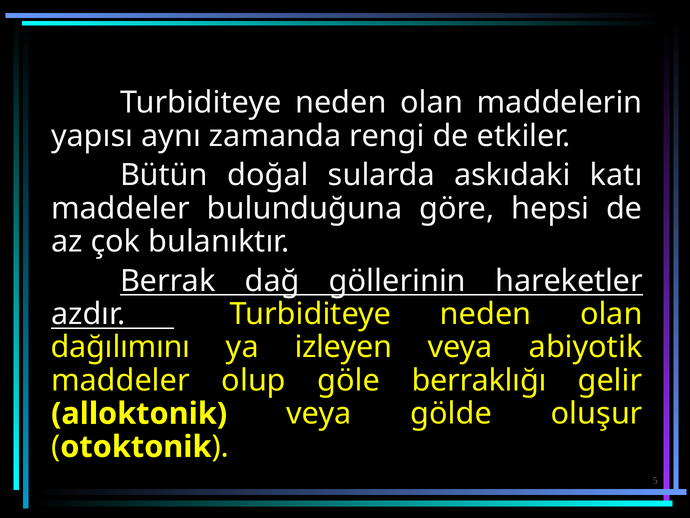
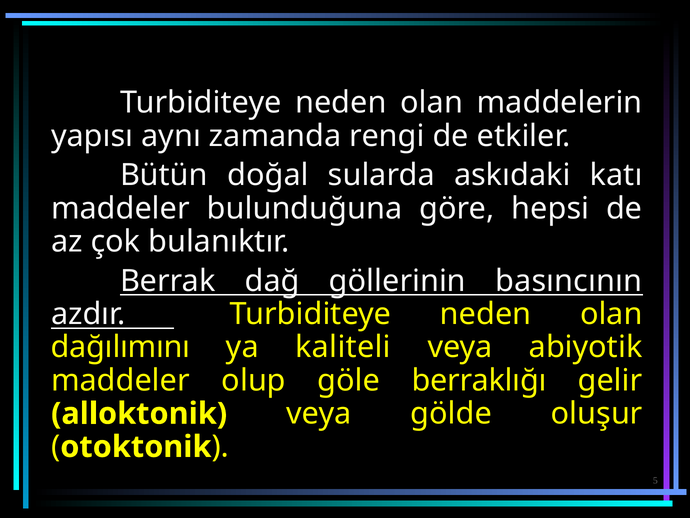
hareketler: hareketler -> basıncının (569, 281)
izleyen: izleyen -> kaliteli (343, 347)
